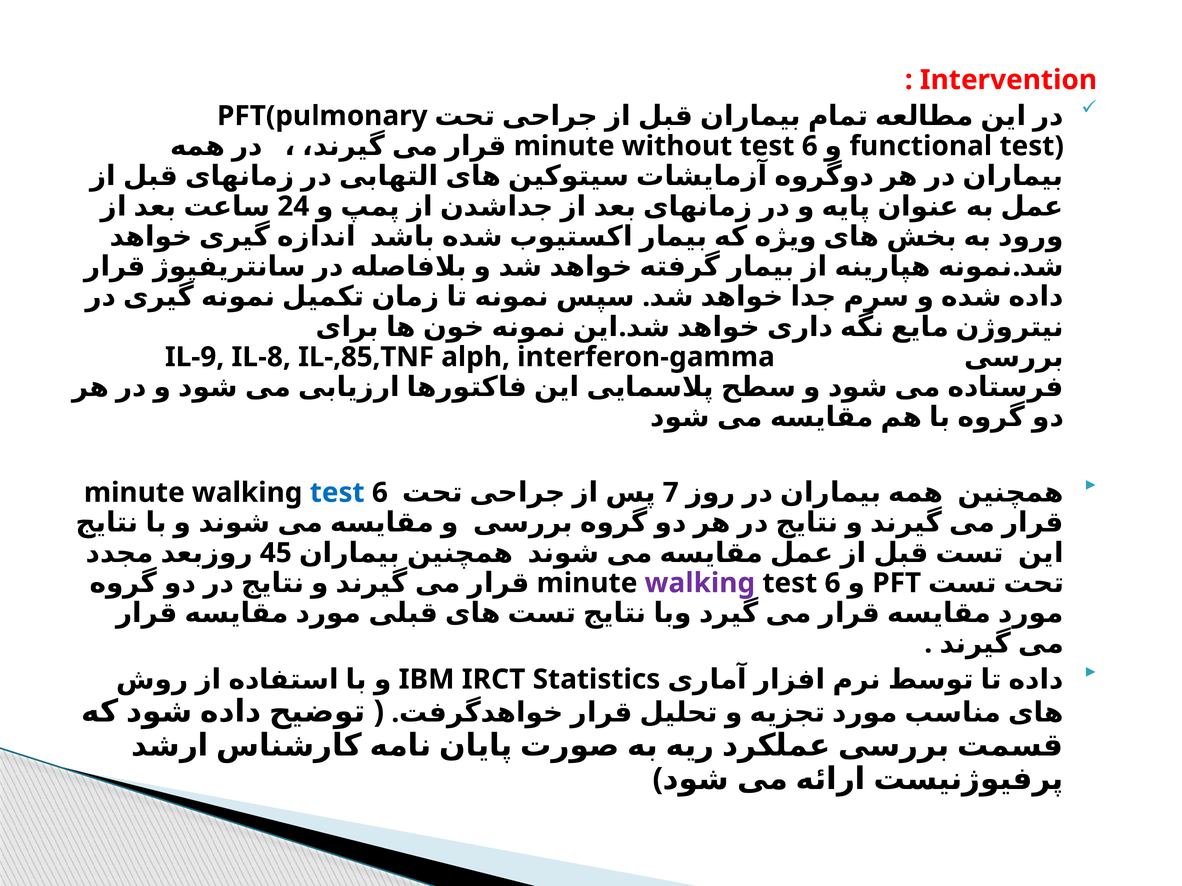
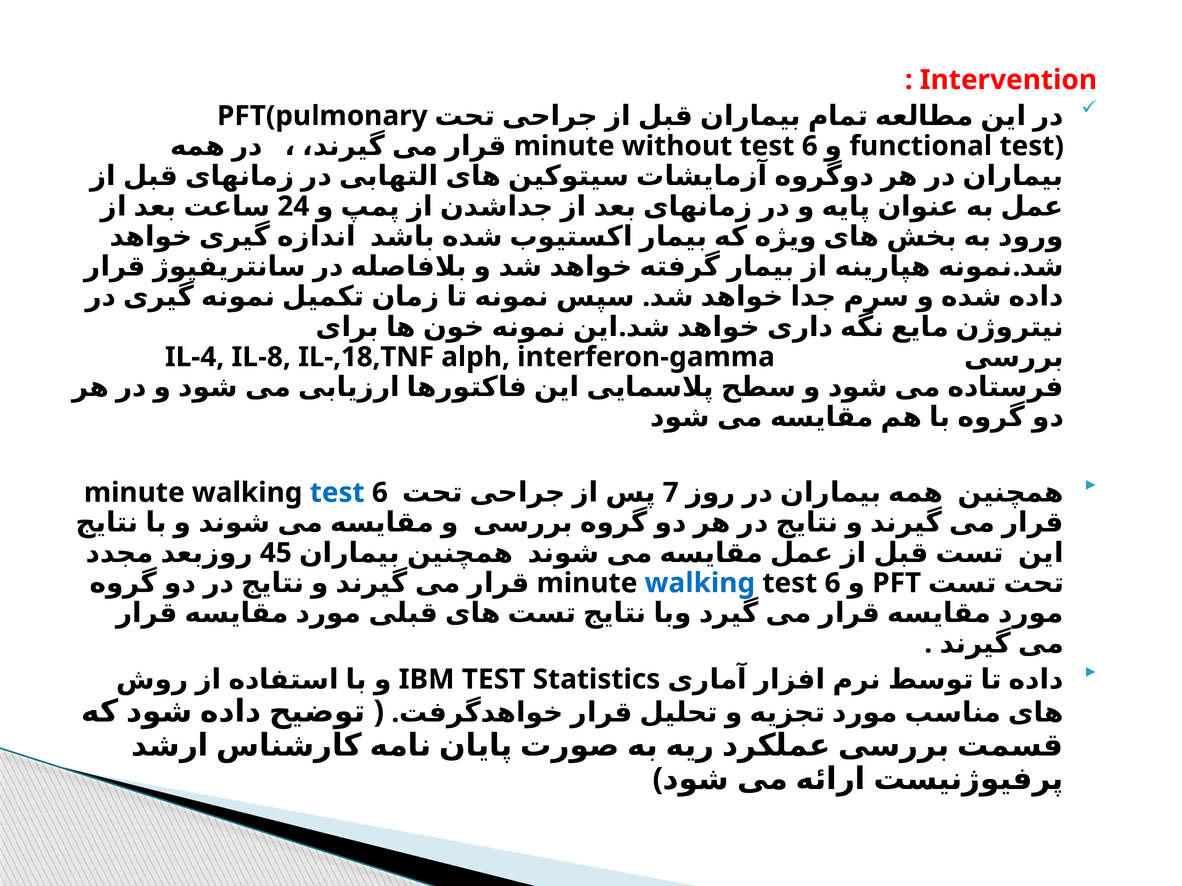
IL-9: IL-9 -> IL-4 (195, 357)
IL-,85,TNF: IL-,85,TNF -> IL-,18,TNF (366, 357)
walking colour: purple -> blue (700, 583)
IBM IRCT: IRCT -> TEST (494, 680)
